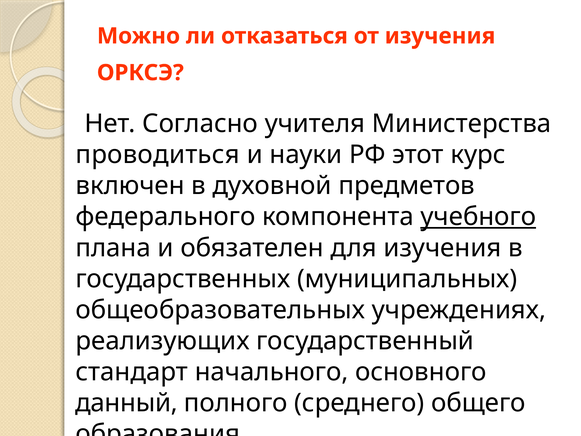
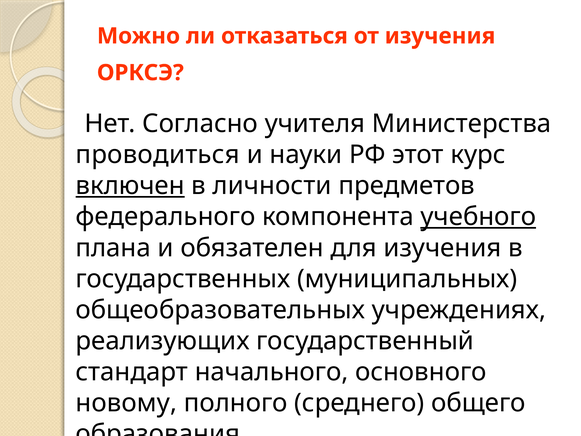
включен underline: none -> present (130, 186)
духовной: духовной -> личности (272, 186)
данный: данный -> новому (126, 403)
